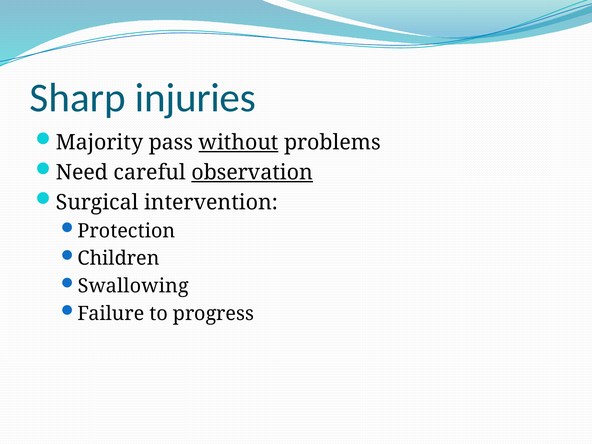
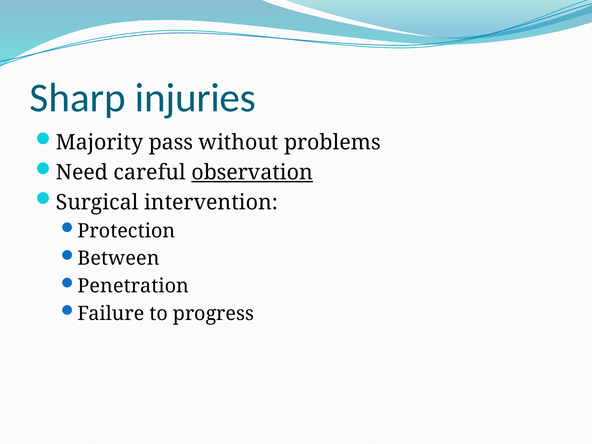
without underline: present -> none (239, 143)
Children: Children -> Between (119, 258)
Swallowing: Swallowing -> Penetration (133, 286)
